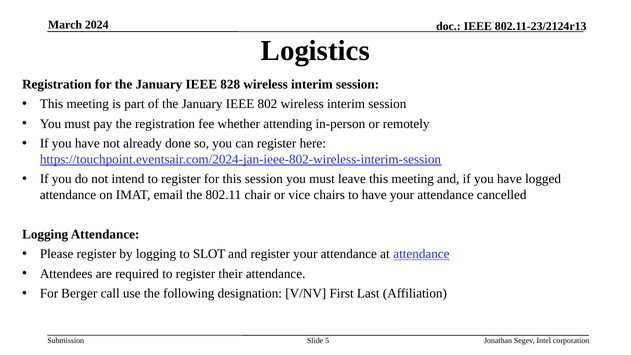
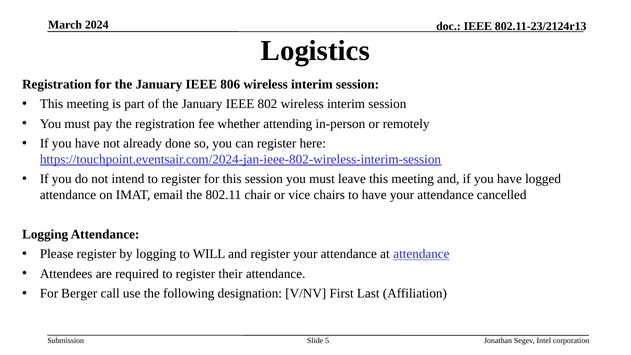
828: 828 -> 806 (230, 84)
SLOT: SLOT -> WILL (209, 254)
